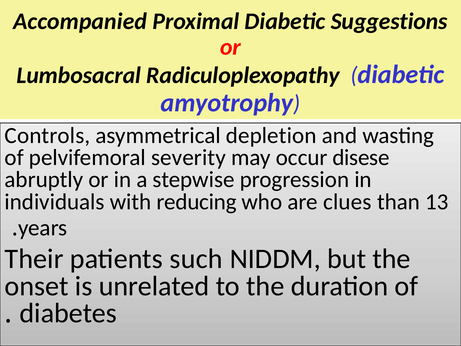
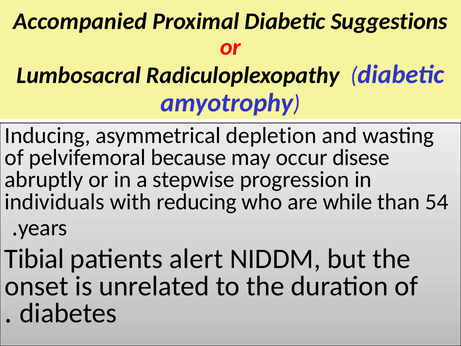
Controls: Controls -> Inducing (48, 135)
severity: severity -> because (189, 157)
clues: clues -> while (348, 202)
13: 13 -> 54 (437, 202)
Their: Their -> Tibial (34, 259)
such: such -> alert (196, 259)
